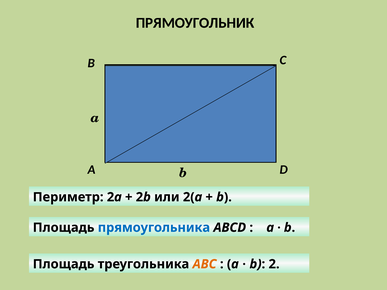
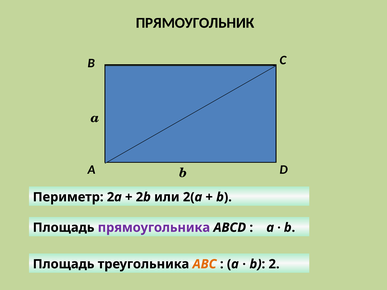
прямоугольника colour: blue -> purple (154, 228)
